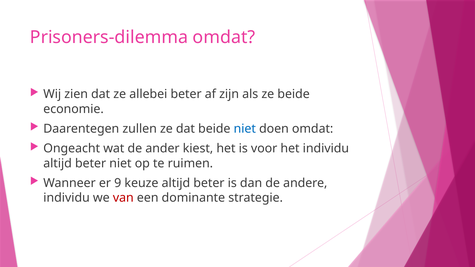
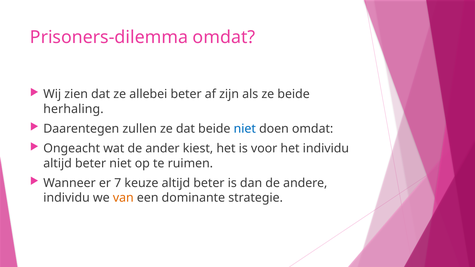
economie: economie -> herhaling (73, 109)
9: 9 -> 7 (118, 183)
van colour: red -> orange (123, 198)
